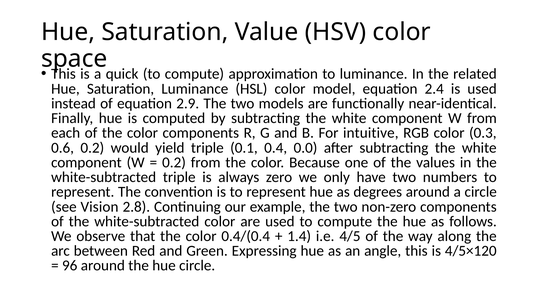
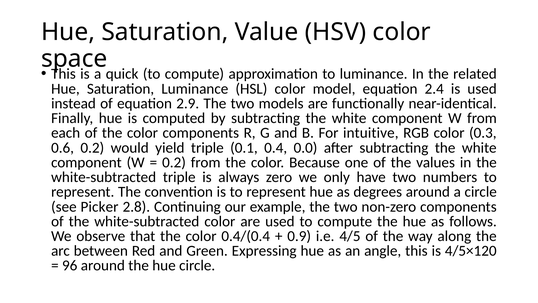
Vision: Vision -> Picker (100, 206)
1.4: 1.4 -> 0.9 (299, 236)
